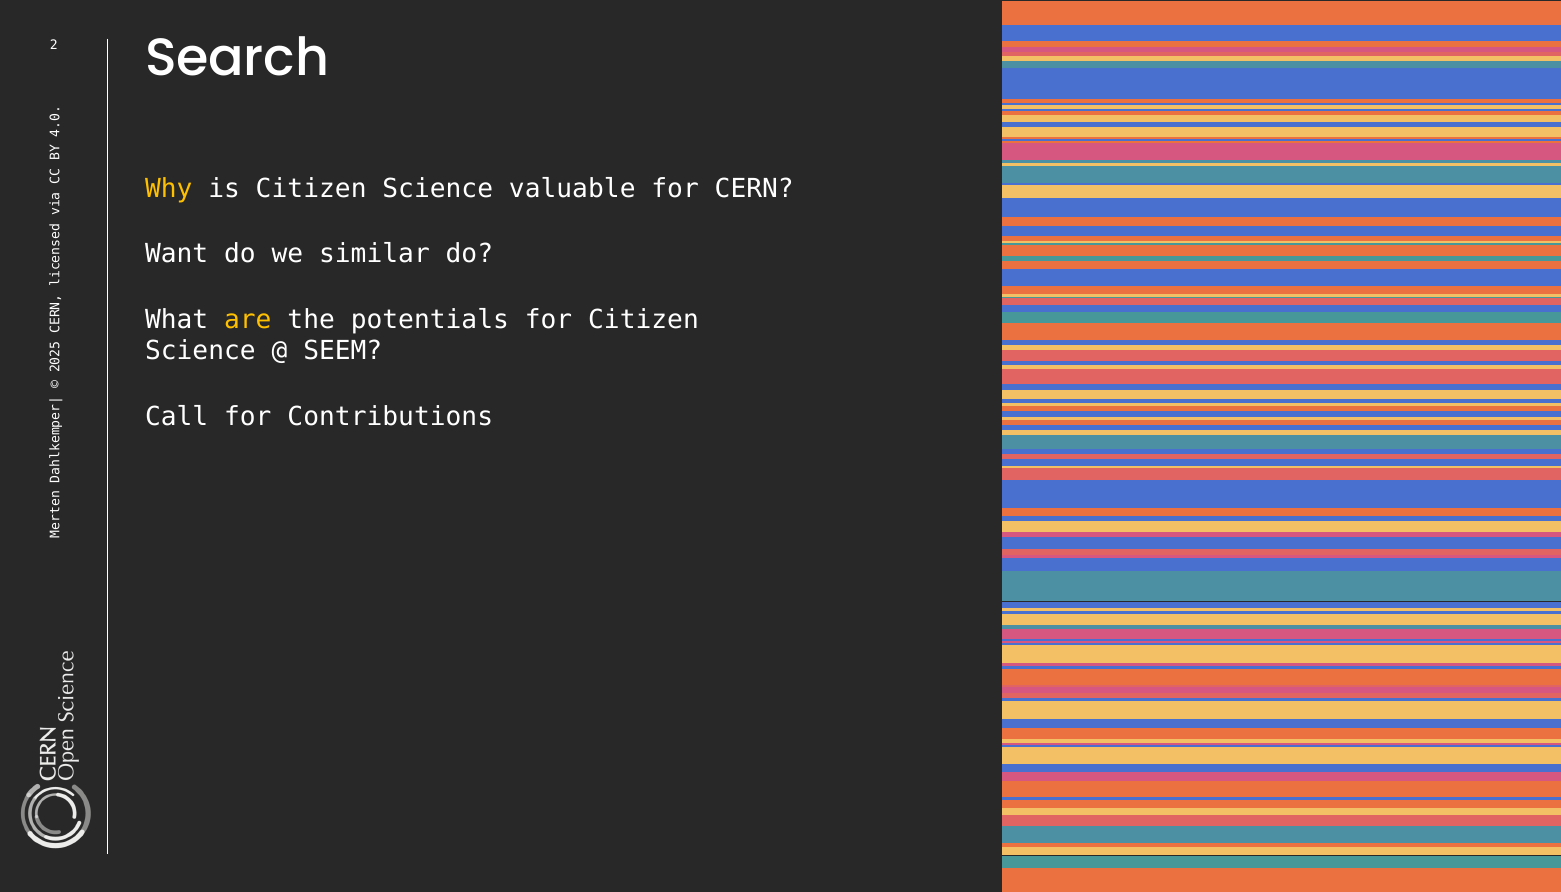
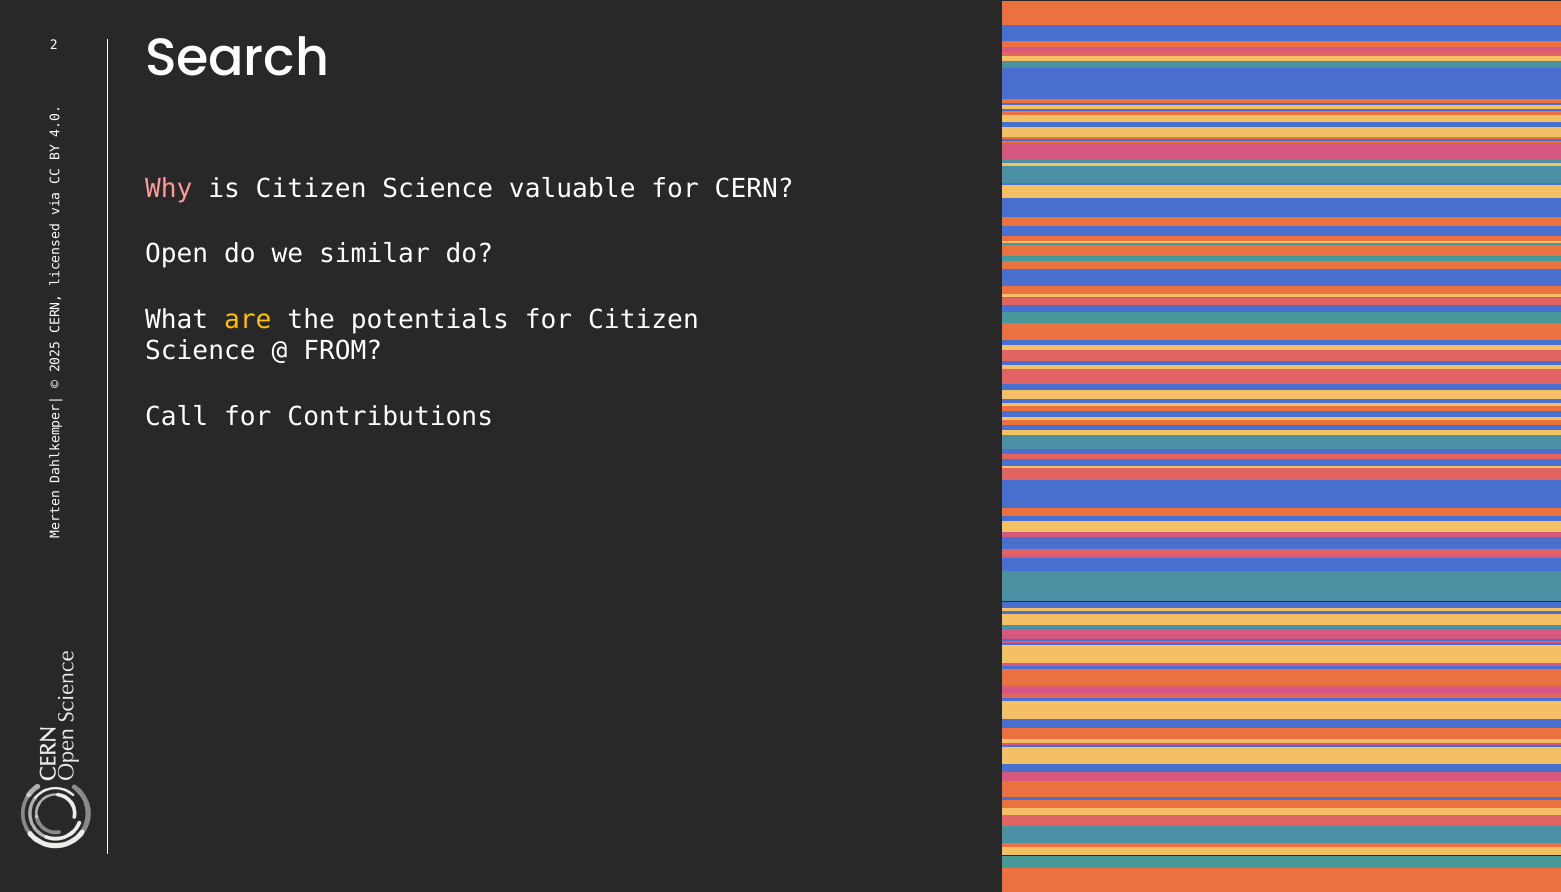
Why colour: yellow -> pink (169, 189)
Want: Want -> Open (177, 254)
SEEM: SEEM -> FROM (343, 351)
